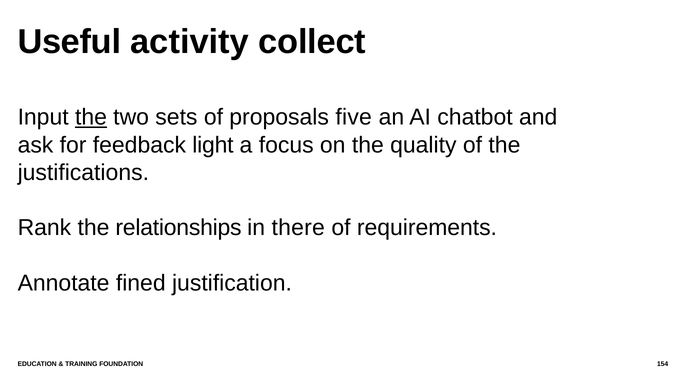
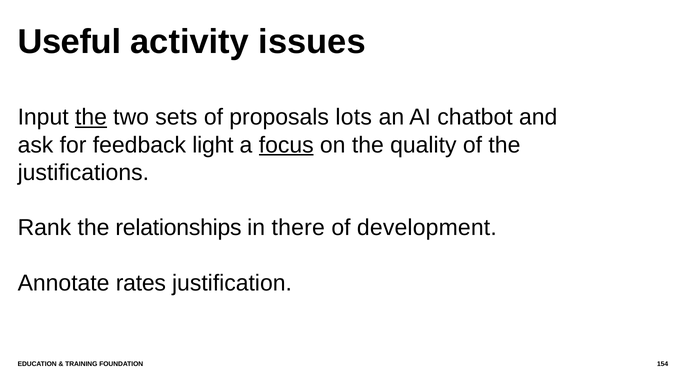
collect: collect -> issues (312, 42)
five: five -> lots (354, 117)
focus underline: none -> present (286, 145)
requirements: requirements -> development (427, 228)
fined: fined -> rates (141, 283)
